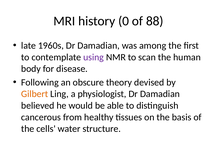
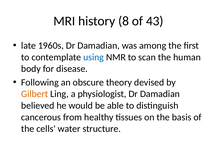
0: 0 -> 8 (124, 21)
88: 88 -> 43 (155, 21)
using colour: purple -> blue (93, 57)
